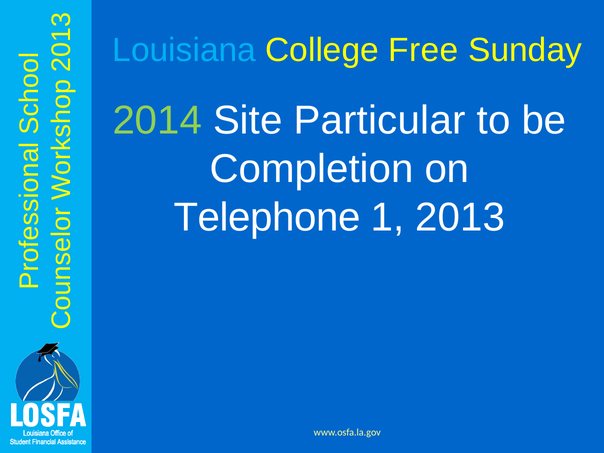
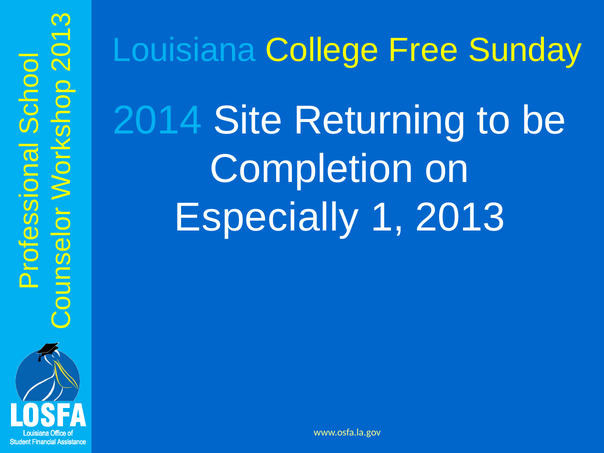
2014 colour: light green -> light blue (157, 121)
Particular: Particular -> Returning (380, 121)
Telephone: Telephone -> Especially (267, 217)
